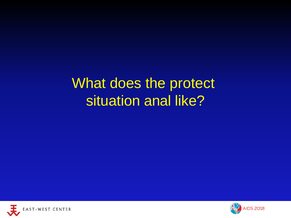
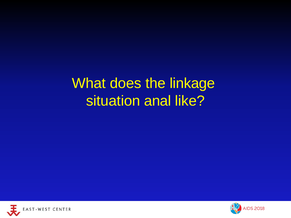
protect: protect -> linkage (192, 83)
